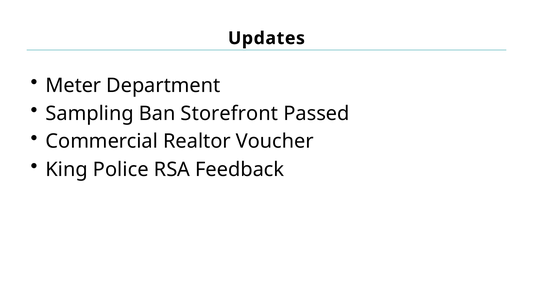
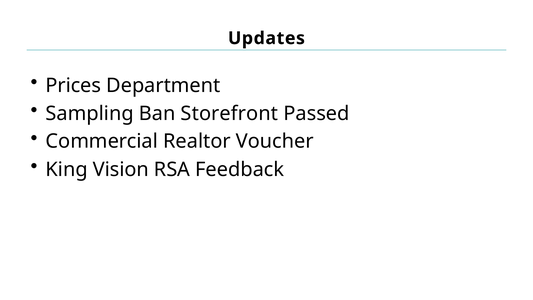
Meter: Meter -> Prices (73, 85)
Police: Police -> Vision (121, 169)
